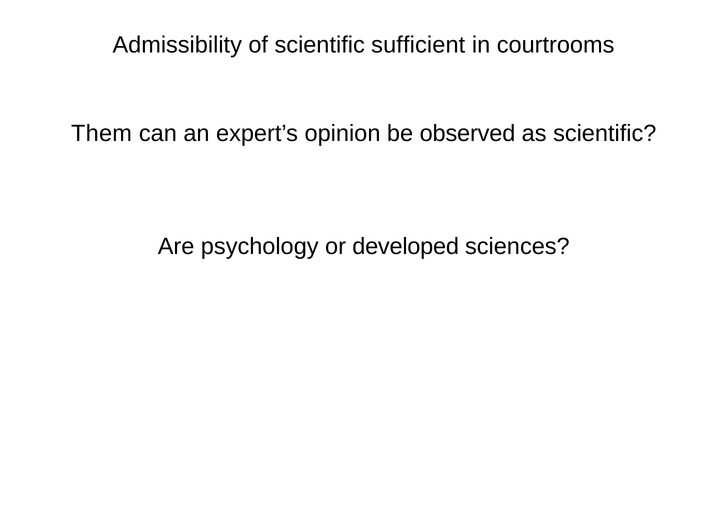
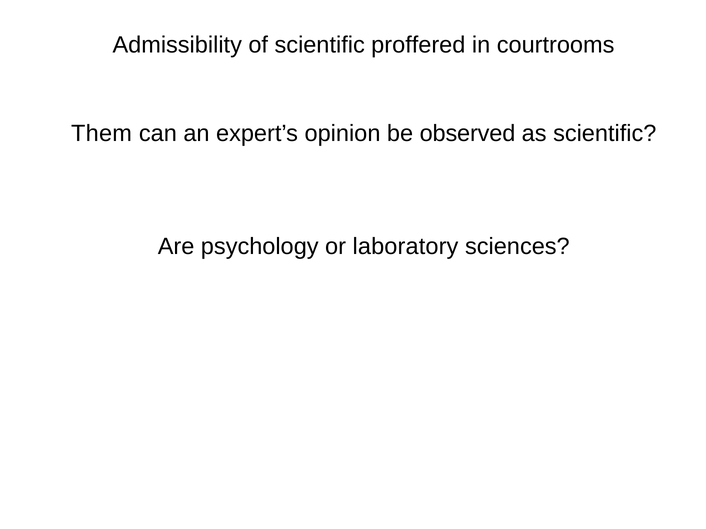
sufficient: sufficient -> proffered (418, 45)
developed: developed -> laboratory (405, 247)
